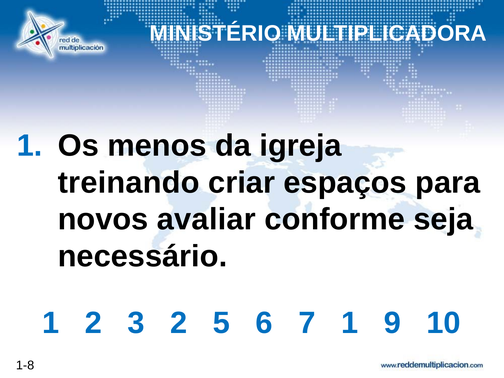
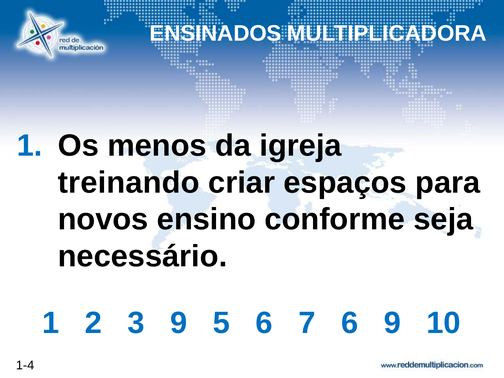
MINISTÉRIO: MINISTÉRIO -> ENSINADOS (216, 33)
avaliar: avaliar -> ensino (207, 219)
3 2: 2 -> 9 (179, 323)
7 1: 1 -> 6 (350, 323)
1-8: 1-8 -> 1-4 (25, 365)
